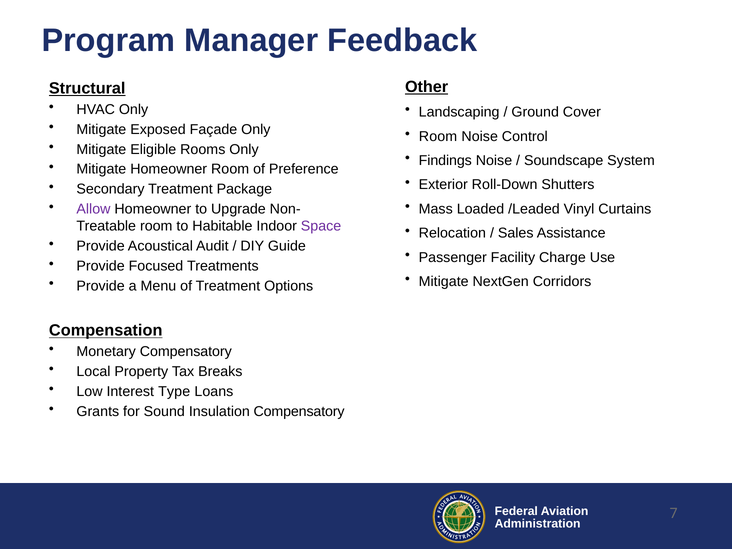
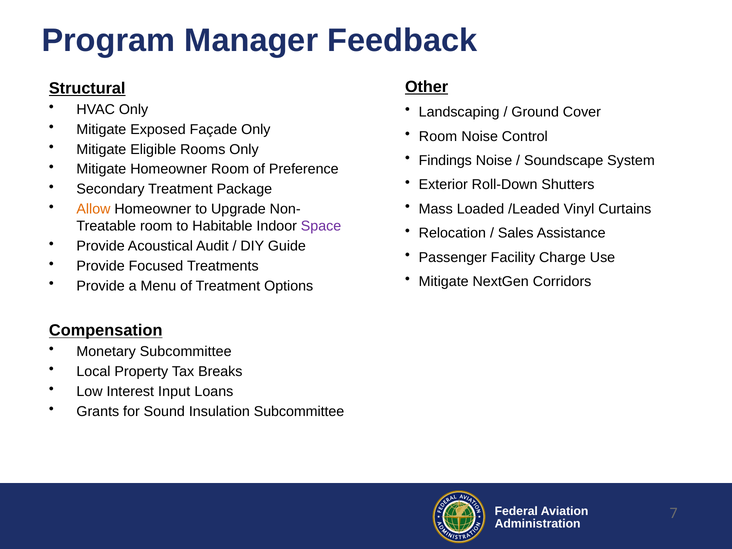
Allow colour: purple -> orange (93, 209)
Monetary Compensatory: Compensatory -> Subcommittee (186, 352)
Type: Type -> Input (174, 391)
Insulation Compensatory: Compensatory -> Subcommittee (299, 411)
